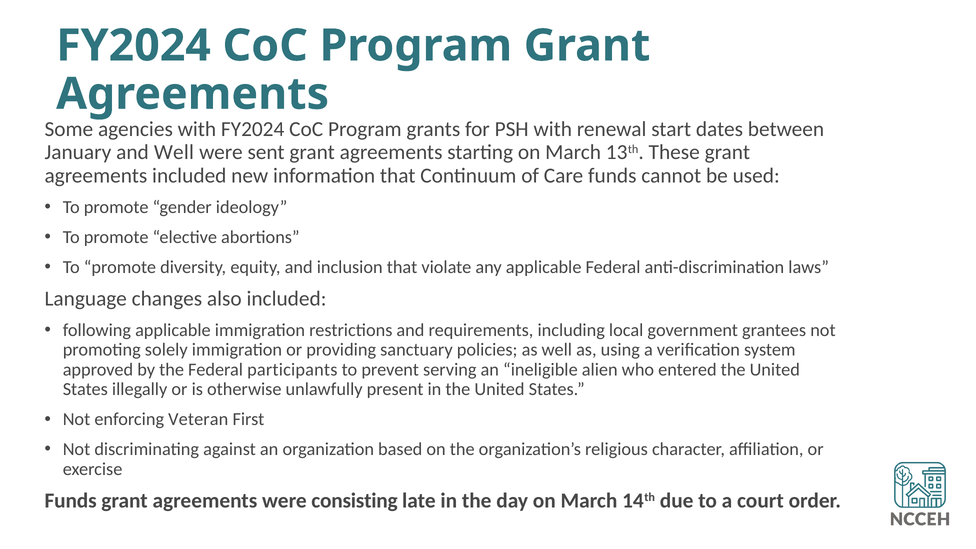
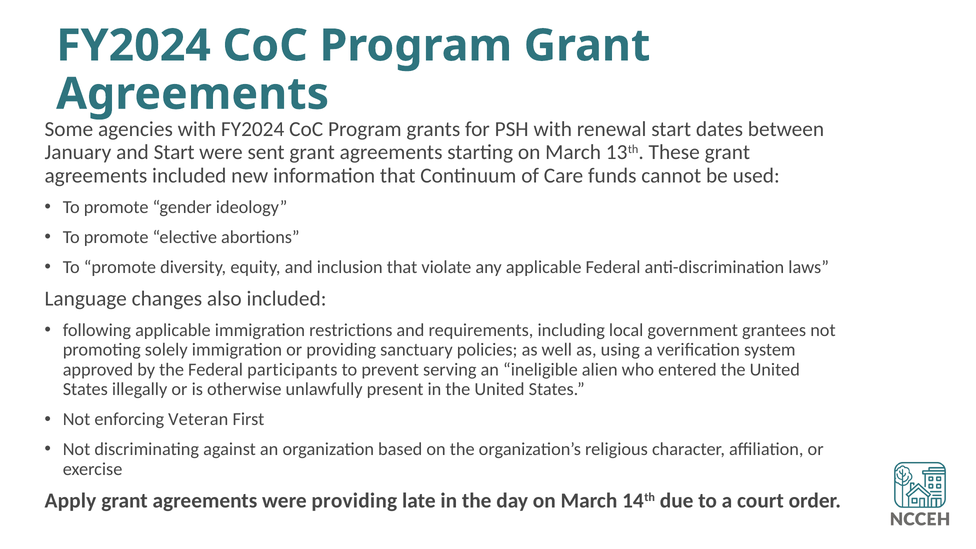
and Well: Well -> Start (174, 152)
Funds: Funds -> Apply (70, 501)
were consisting: consisting -> providing (354, 501)
